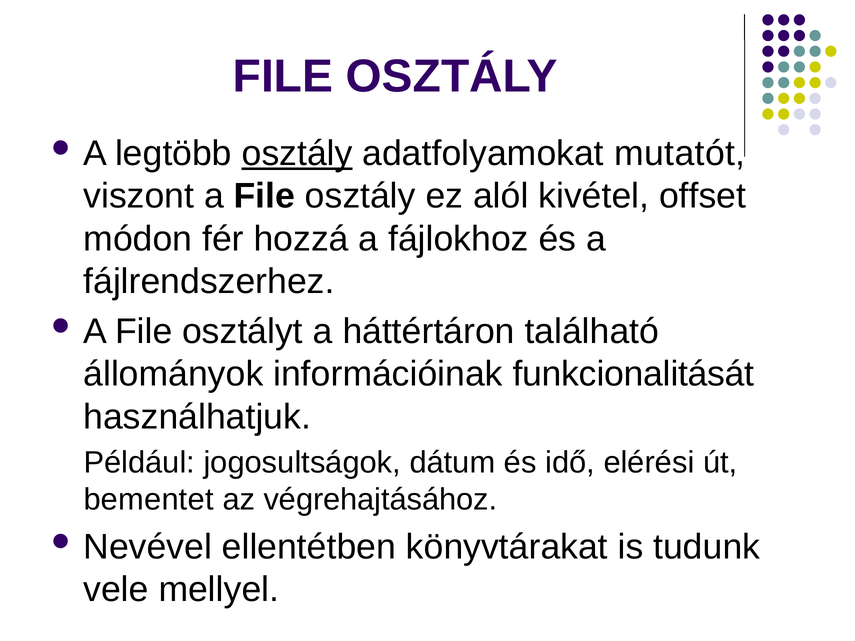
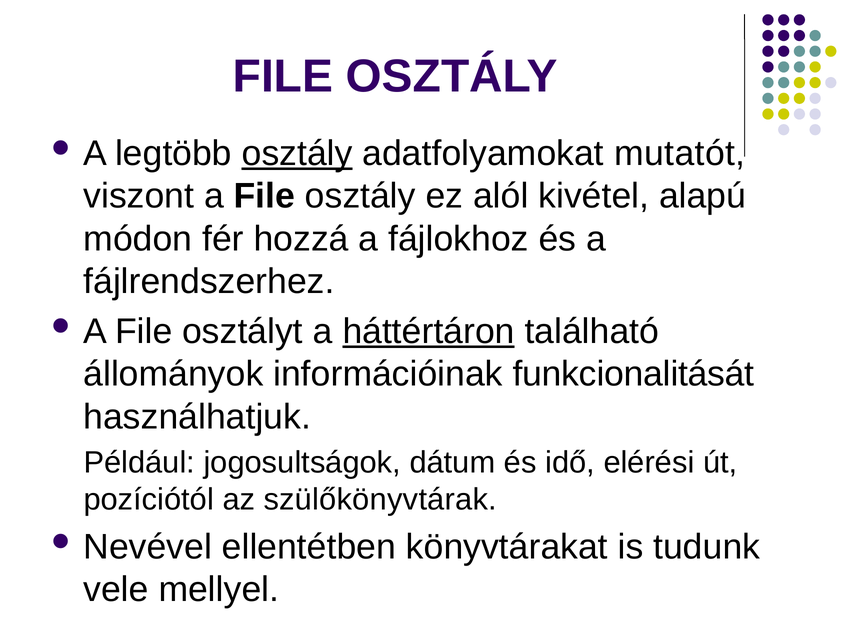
offset: offset -> alapú (703, 196)
háttértáron underline: none -> present (429, 332)
bementet: bementet -> pozíciótól (149, 500)
végrehajtásához: végrehajtásához -> szülőkönyvtárak (380, 500)
